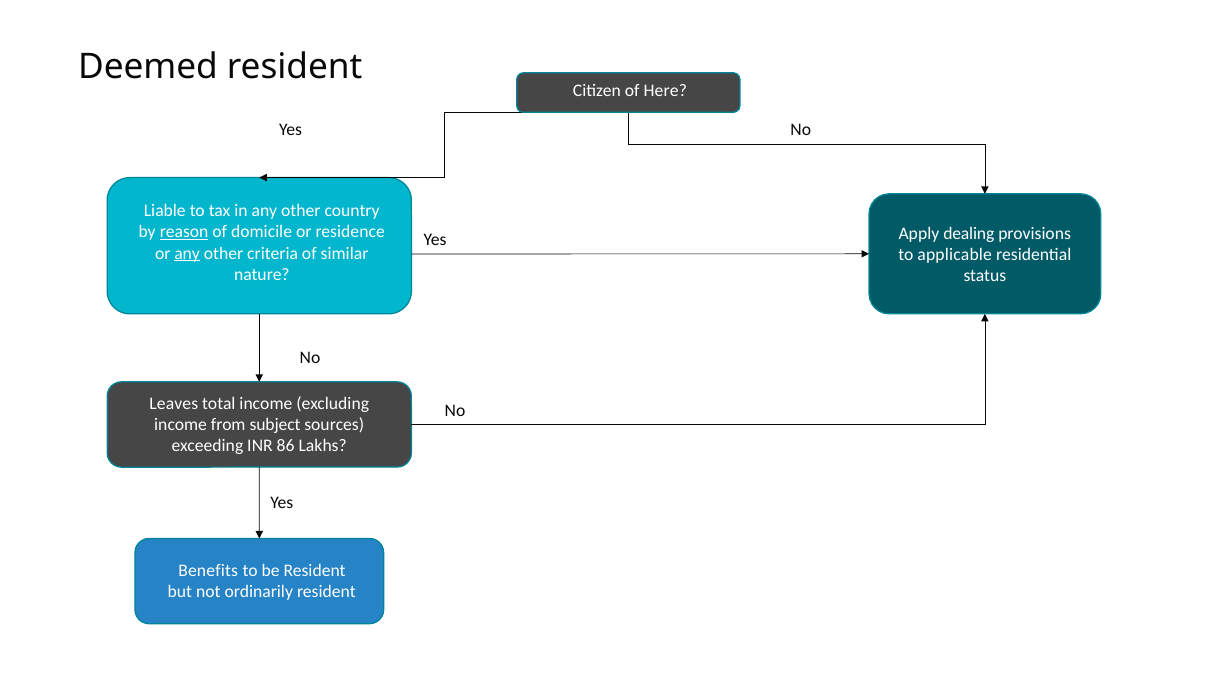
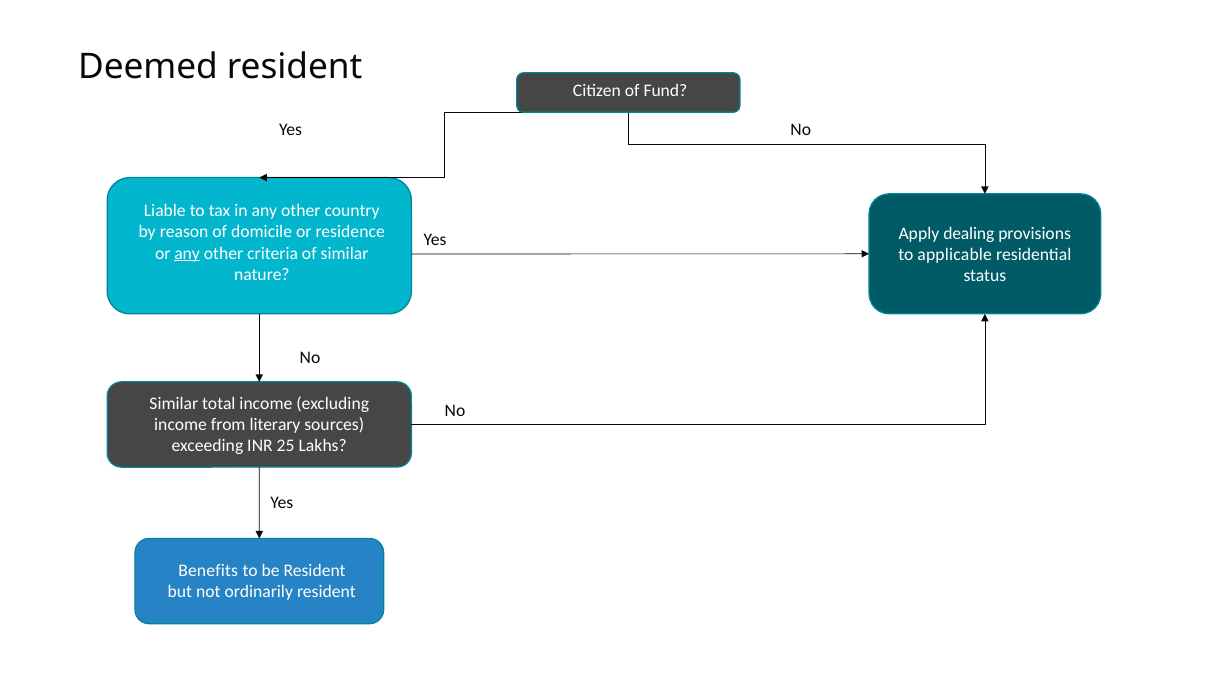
Here: Here -> Fund (665, 91)
reason underline: present -> none (184, 232)
Leaves: Leaves -> Similar (174, 404)
subject: subject -> literary (275, 425)
86: 86 -> 25 (286, 446)
